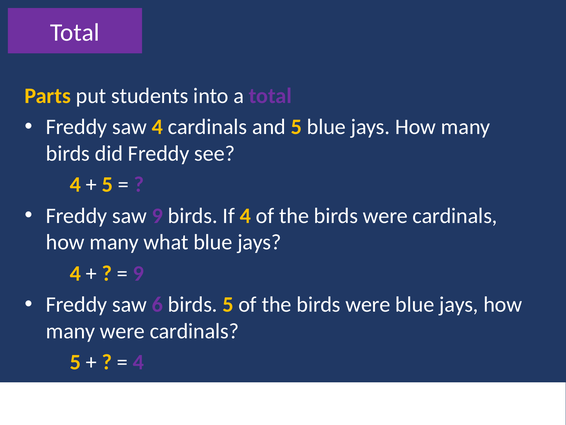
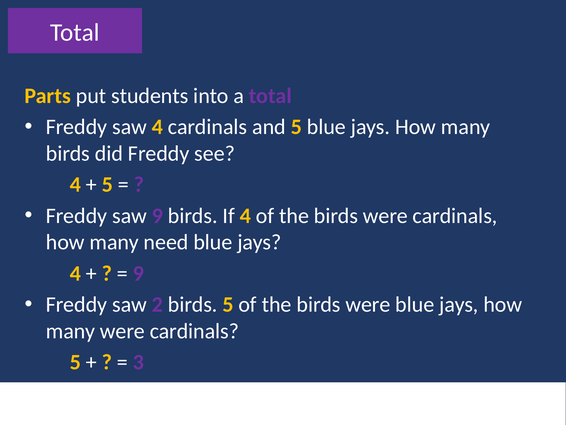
what: what -> need (166, 242)
6: 6 -> 2 (157, 304)
4: 4 -> 3 (138, 362)
